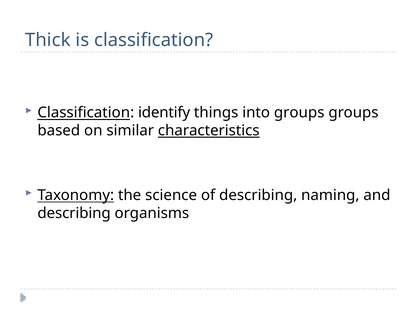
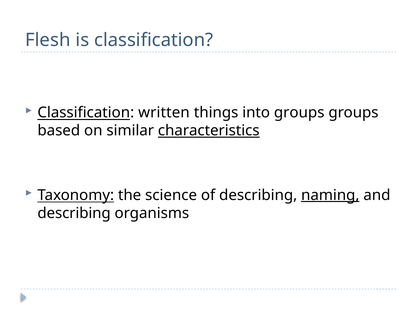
Thick: Thick -> Flesh (48, 40)
identify: identify -> written (164, 113)
naming underline: none -> present (330, 196)
